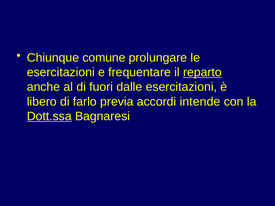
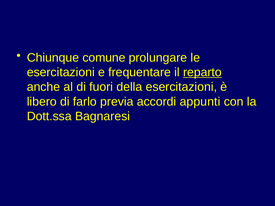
dalle: dalle -> della (129, 87)
intende: intende -> appunti (200, 102)
Dott.ssa underline: present -> none (49, 116)
